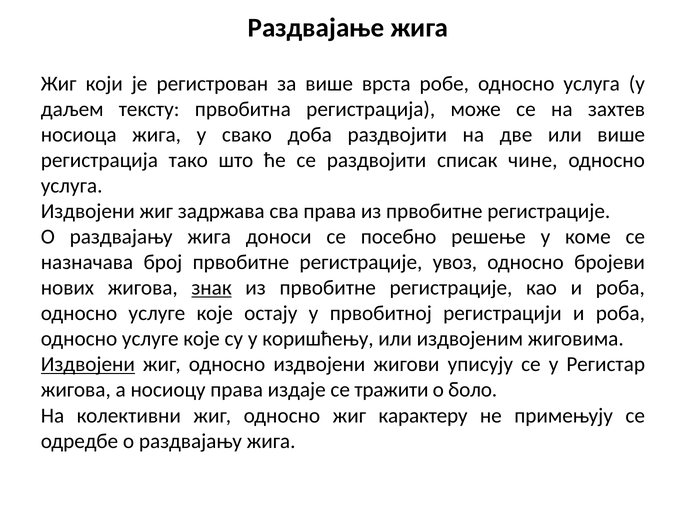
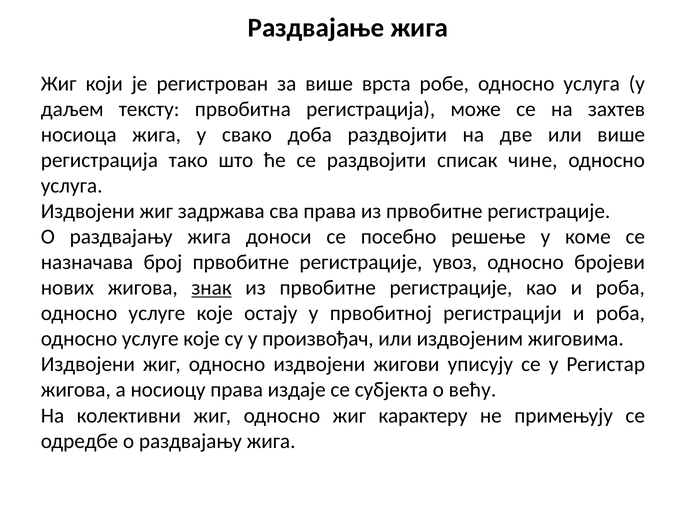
коришћењу: коришћењу -> произвођач (318, 339)
Издвојени underline: present -> none (88, 364)
тражити: тражити -> субјекта (391, 390)
боло: боло -> већу (472, 390)
